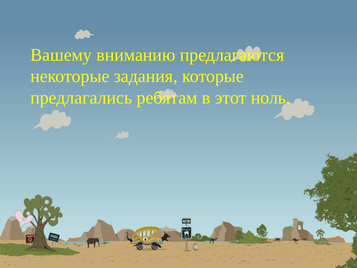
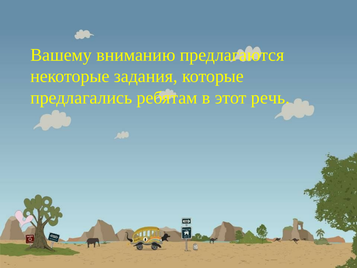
ноль: ноль -> речь (270, 98)
